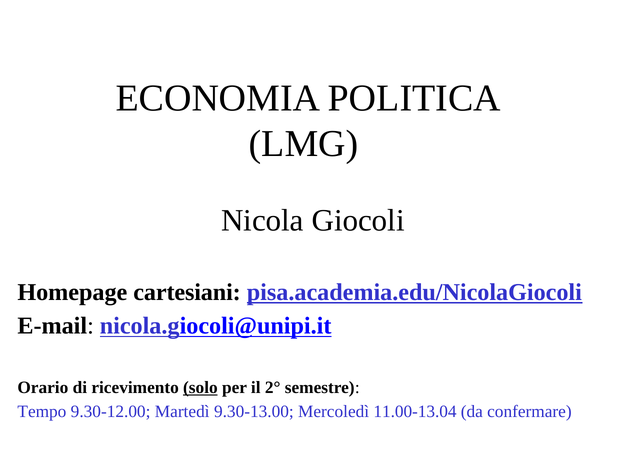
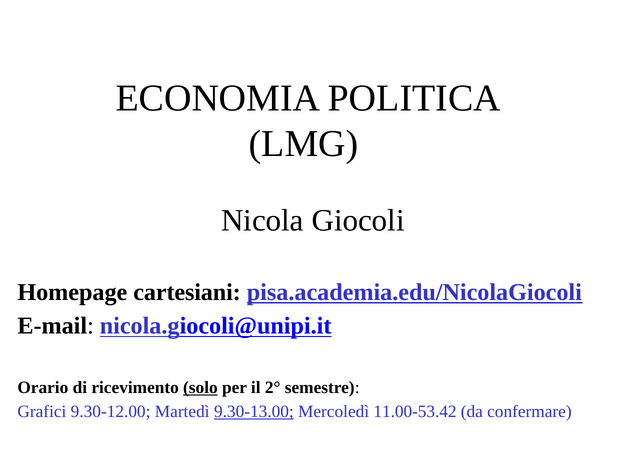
Tempo: Tempo -> Grafici (42, 412)
9.30-13.00 underline: none -> present (254, 412)
11.00-13.04: 11.00-13.04 -> 11.00-53.42 (415, 412)
